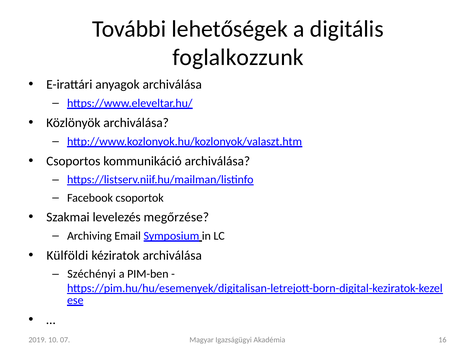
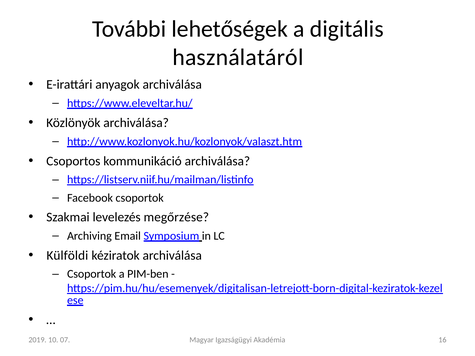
foglalkozzunk: foglalkozzunk -> használatáról (238, 58)
Széchényi: Széchényi -> Csoportok (92, 274)
